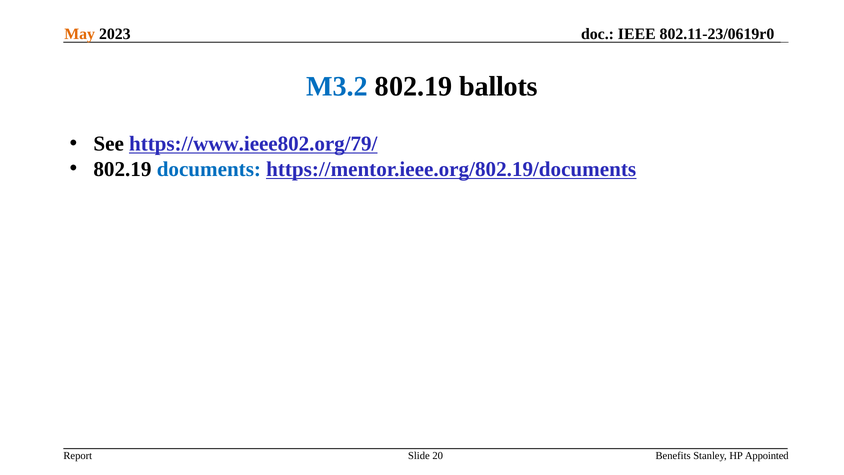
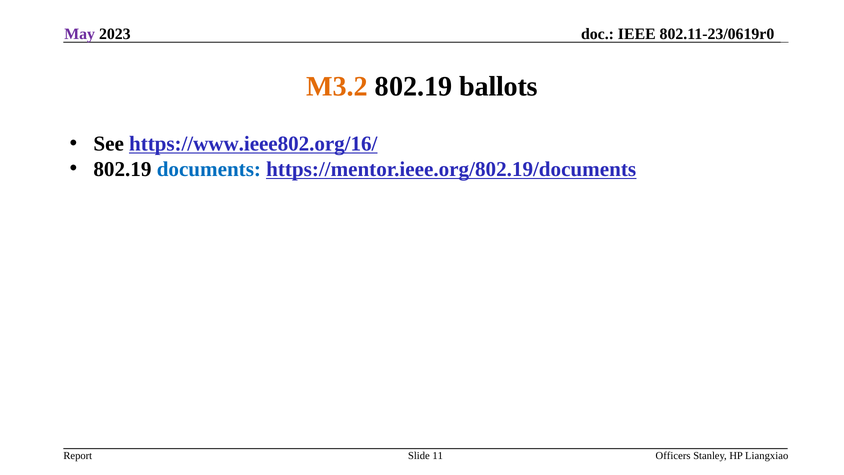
May colour: orange -> purple (80, 34)
M3.2 colour: blue -> orange (337, 86)
https://www.ieee802.org/79/: https://www.ieee802.org/79/ -> https://www.ieee802.org/16/ (253, 144)
20: 20 -> 11 (438, 455)
Benefits: Benefits -> Officers (673, 455)
Appointed: Appointed -> Liangxiao (767, 455)
